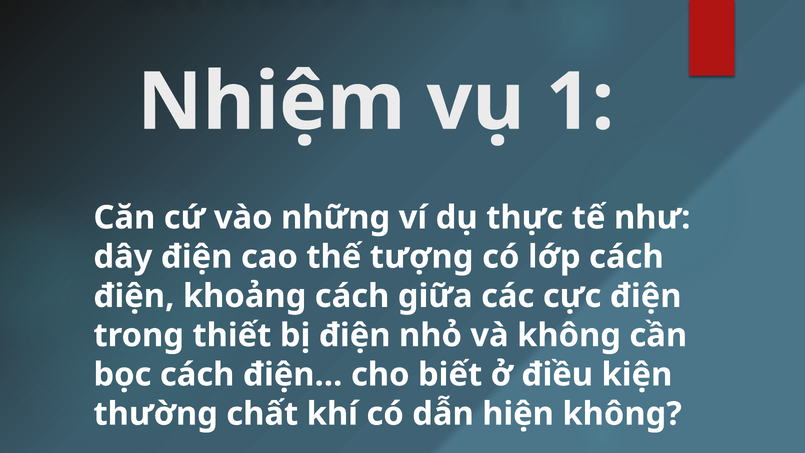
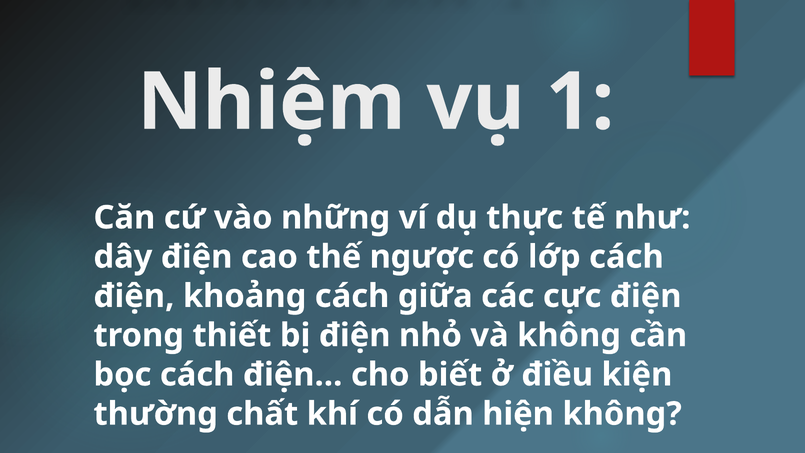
tượng: tượng -> ngược (422, 257)
